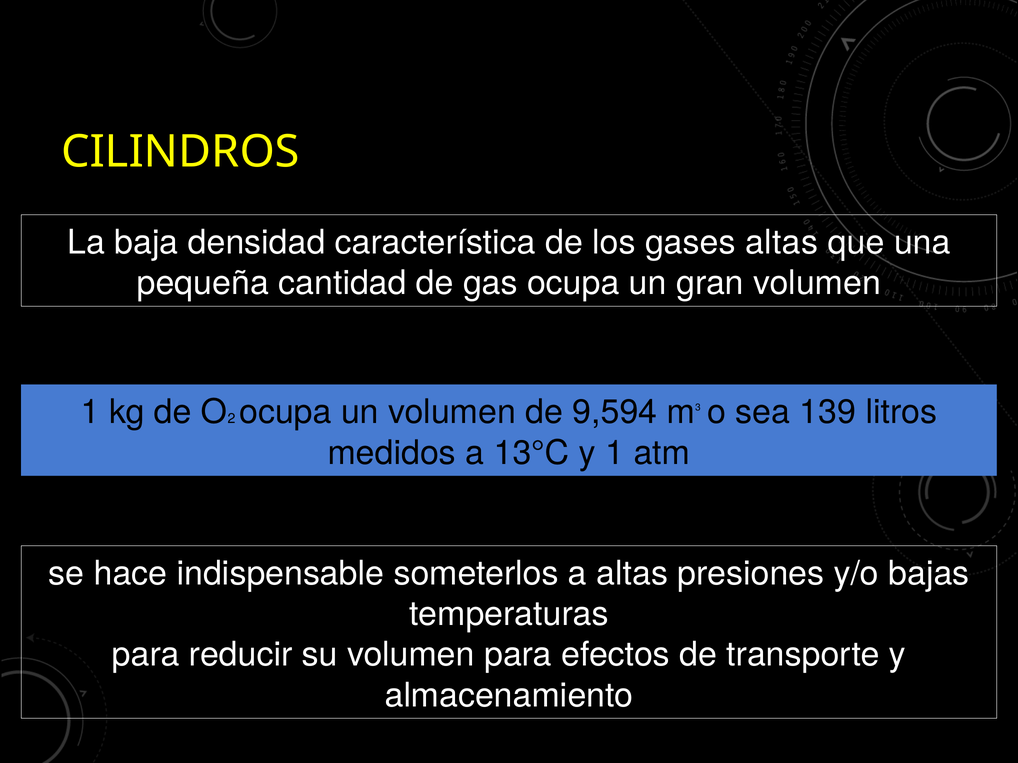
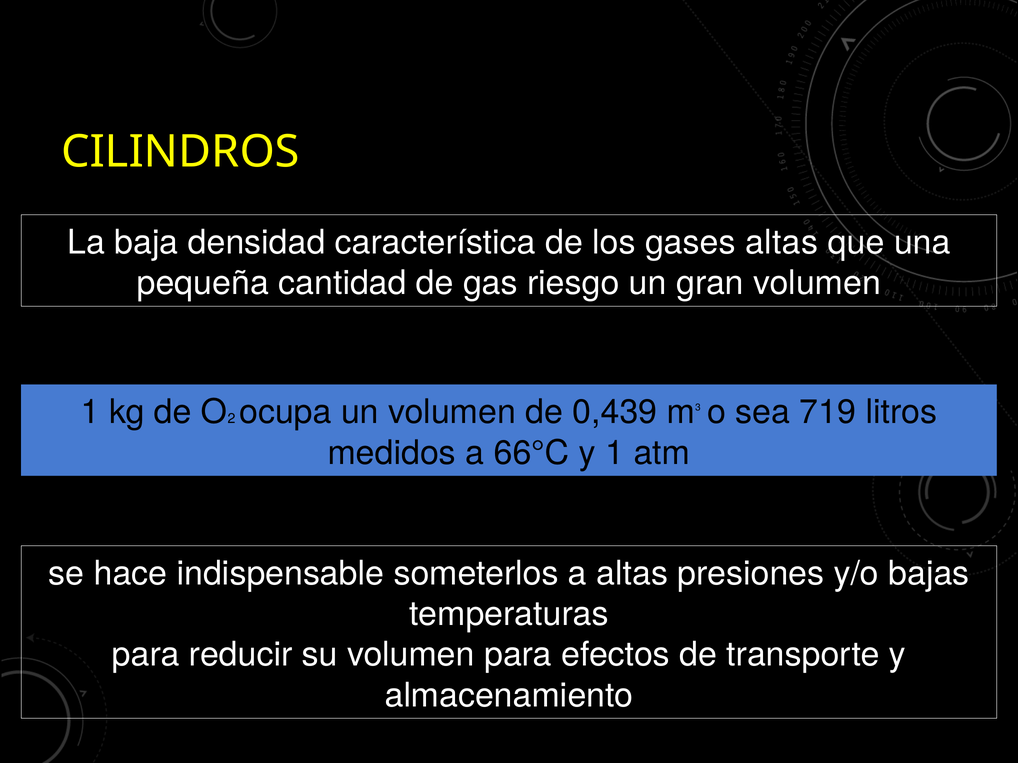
gas ocupa: ocupa -> riesgo (573, 283)
9,594: 9,594 -> 0,439 (615, 412)
139: 139 -> 719 (828, 412)
13°C: 13°C -> 66°C (532, 453)
